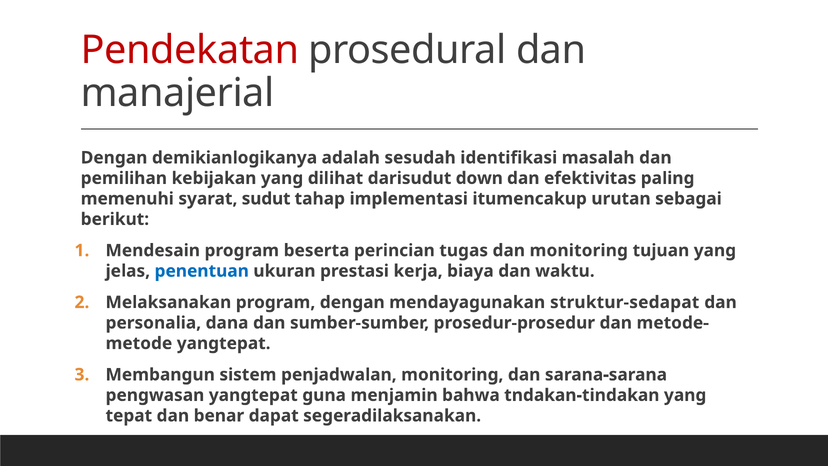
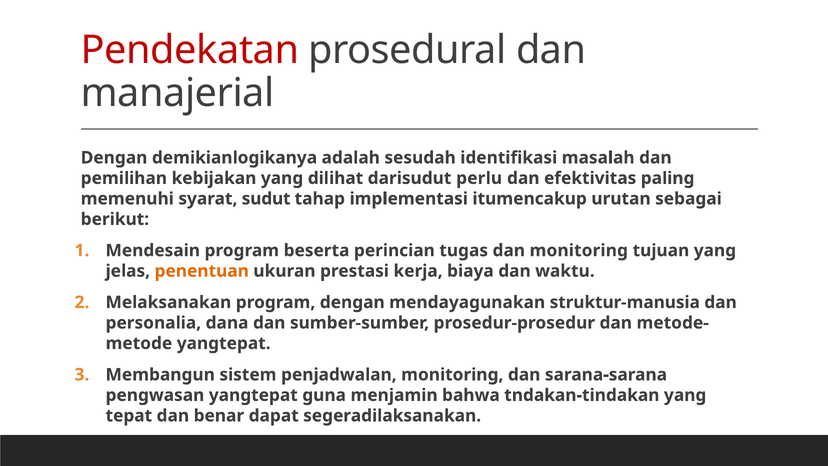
down: down -> perlu (479, 178)
penentuan colour: blue -> orange (202, 271)
struktur-sedapat: struktur-sedapat -> struktur-manusia (625, 302)
